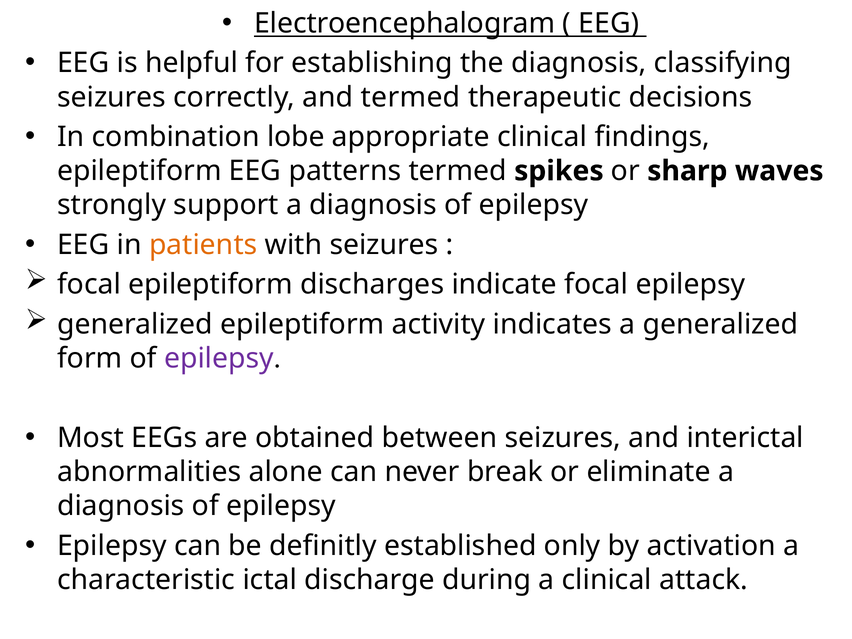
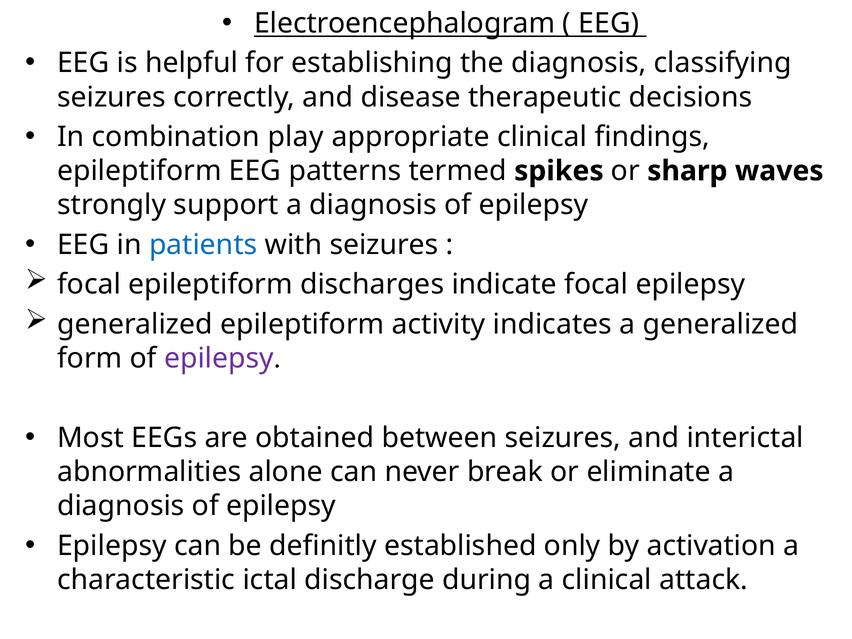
and termed: termed -> disease (411, 97)
lobe: lobe -> play (296, 137)
patients colour: orange -> blue (203, 245)
